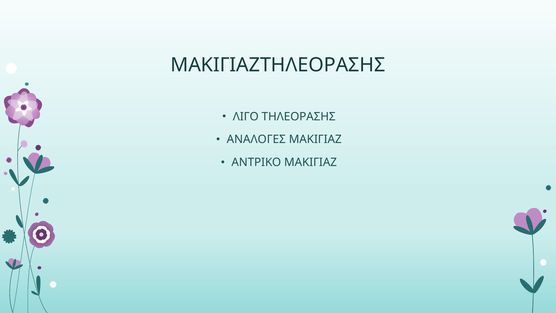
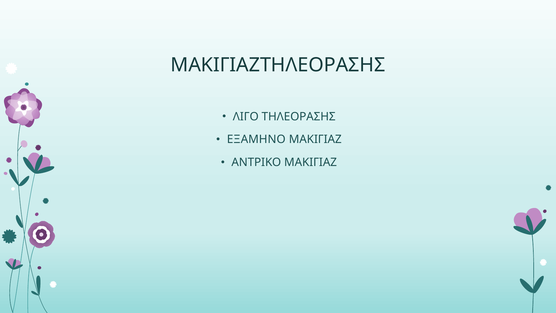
ΑΝΑΛΟΓΕΣ: ΑΝΑΛΟΓΕΣ -> ΕΞΑΜΗΝΟ (256, 139)
